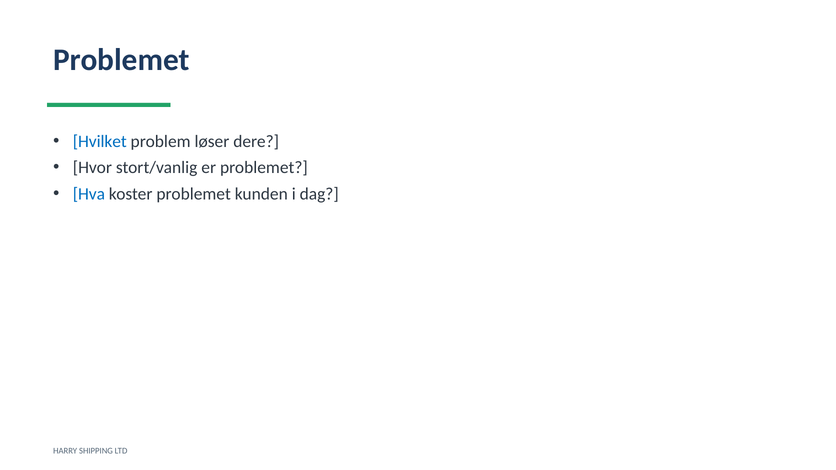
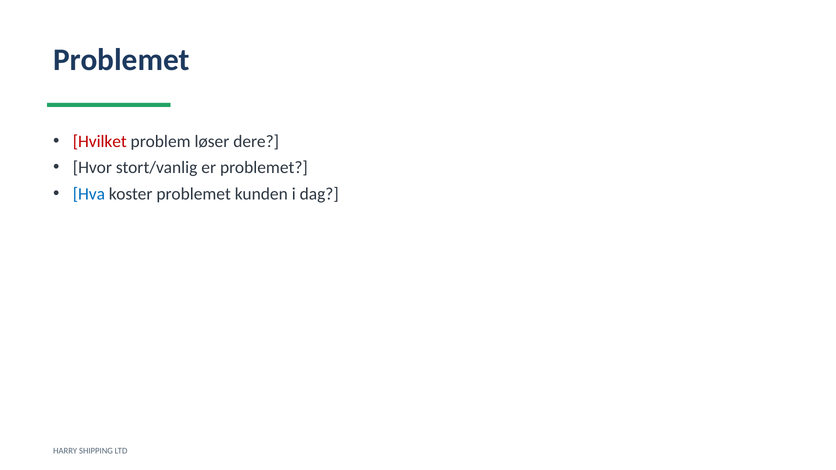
Hvilket colour: blue -> red (100, 142)
